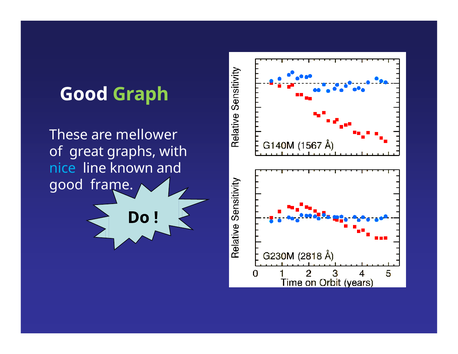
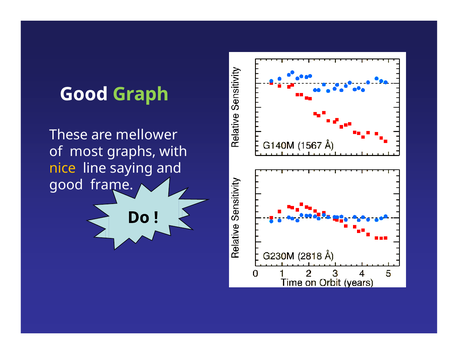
great: great -> most (86, 152)
nice colour: light blue -> yellow (63, 168)
known: known -> saying (131, 168)
